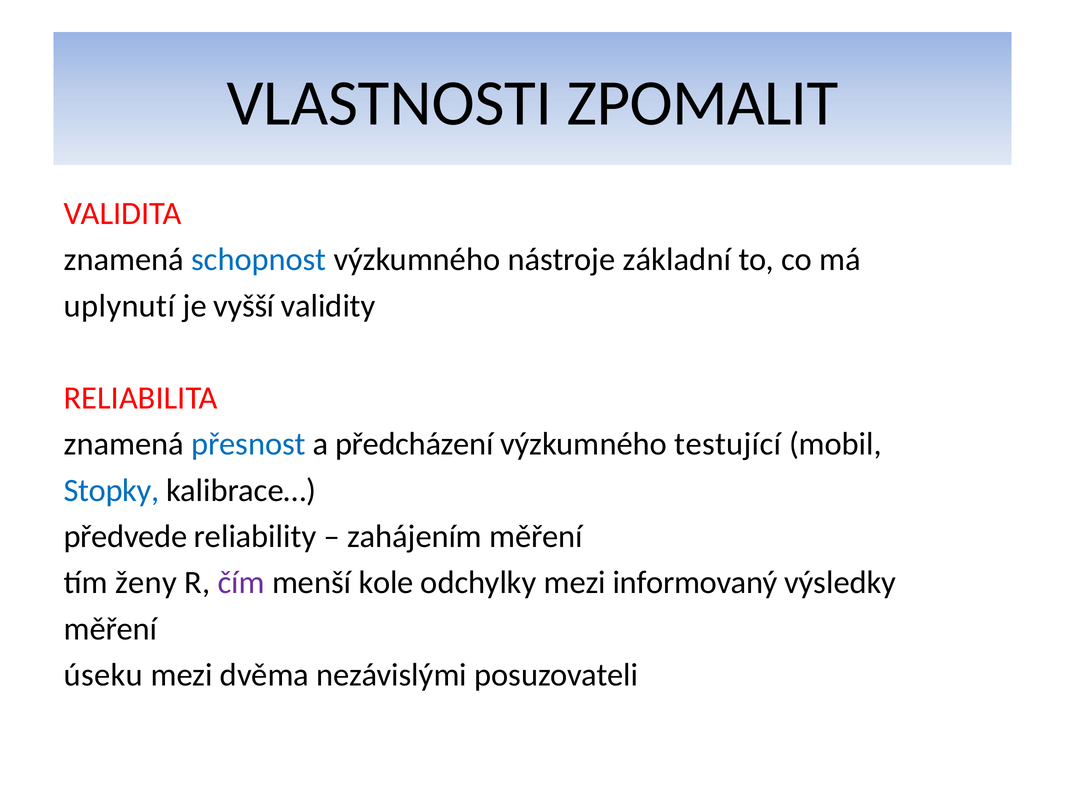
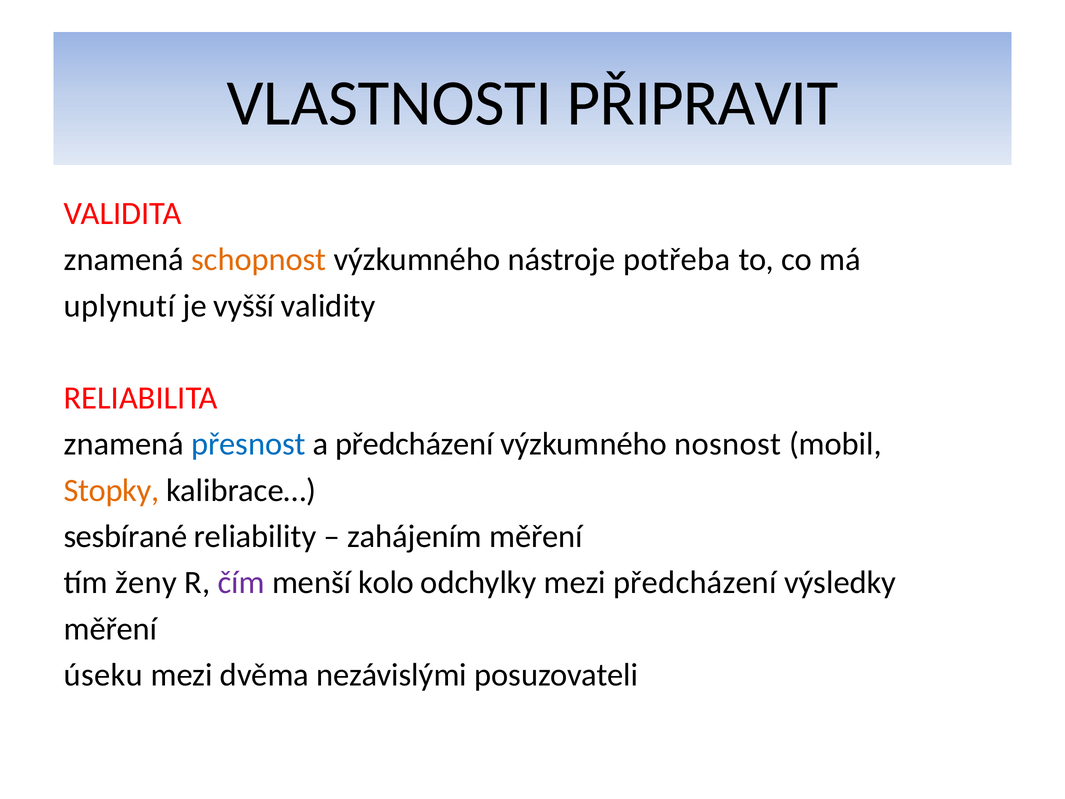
ZPOMALIT: ZPOMALIT -> PŘIPRAVIT (703, 103)
schopnost colour: blue -> orange (259, 260)
základní: základní -> potřeba (677, 260)
testující: testující -> nosnost (728, 444)
Stopky colour: blue -> orange (112, 490)
předvede: předvede -> sesbírané (125, 536)
kole: kole -> kolo (386, 582)
mezi informovaný: informovaný -> předcházení (695, 582)
